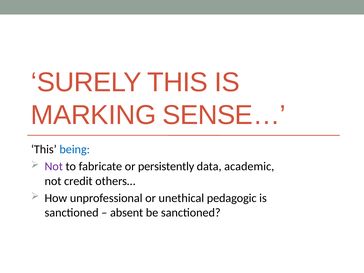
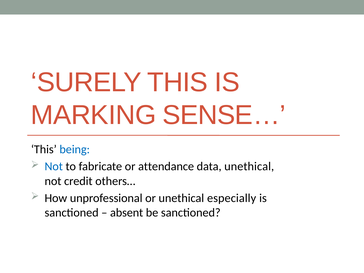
Not colour: purple -> blue (54, 166)
persistently: persistently -> attendance (166, 166)
data academic: academic -> unethical (249, 166)
pedagogic: pedagogic -> especially (232, 198)
